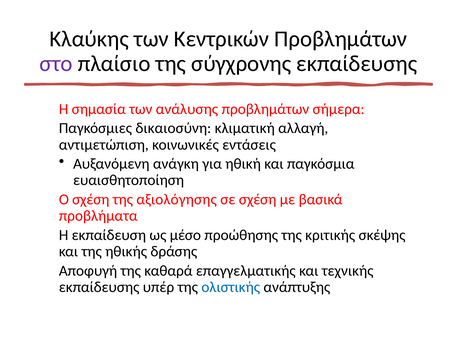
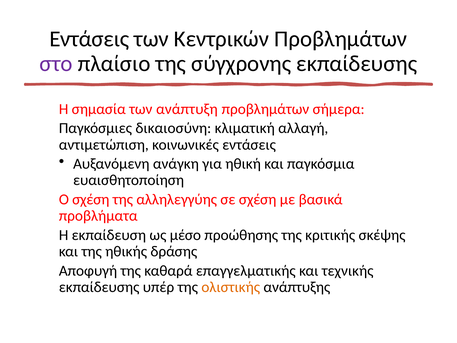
Κλαύκης: Κλαύκης -> Εντάσεις (89, 39)
ανάλυσης: ανάλυσης -> ανάπτυξη (187, 109)
αξιολόγησης: αξιολόγησης -> αλληλεγγύης (177, 199)
ολιστικής colour: blue -> orange (231, 287)
